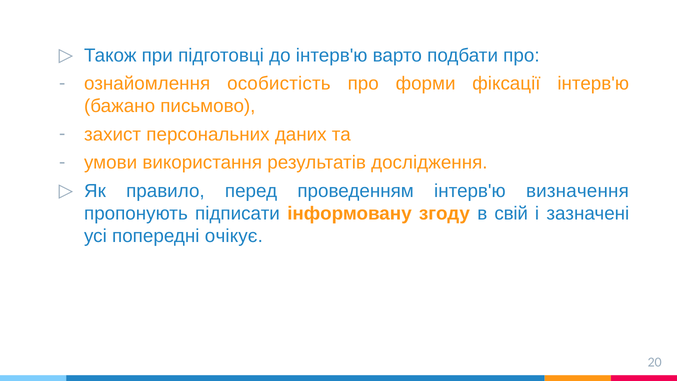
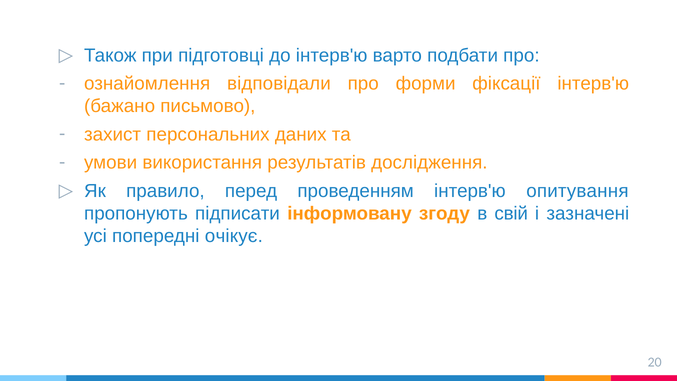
особистість: особистість -> відповідали (279, 84)
визначення: визначення -> опитування (577, 191)
